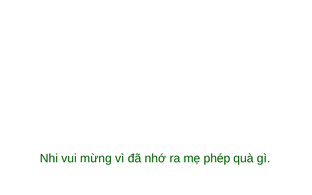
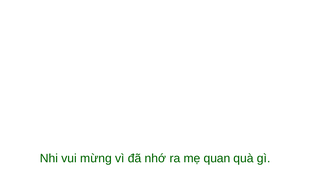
phép: phép -> quan (217, 158)
